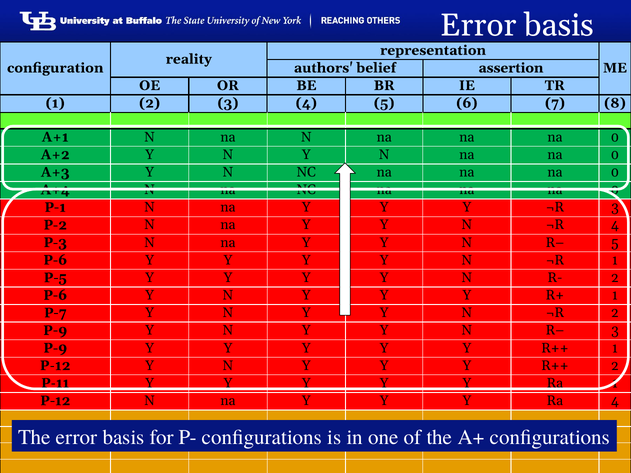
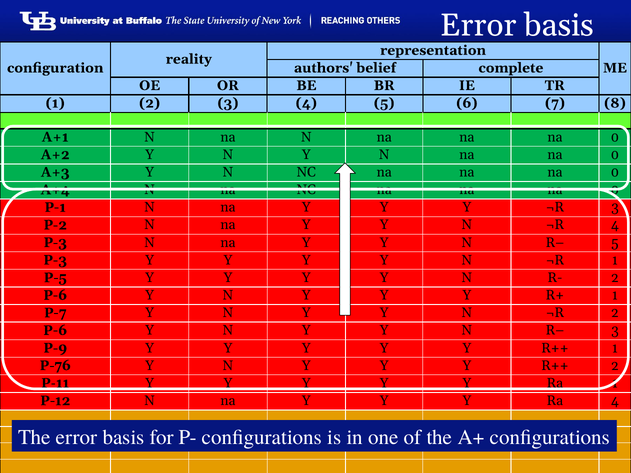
assertion: assertion -> complete (511, 68)
P-6: P-6 -> P-3 (55, 260)
P-9: P-9 -> P-6 (55, 331)
P-12: P-12 -> P-76 (55, 366)
